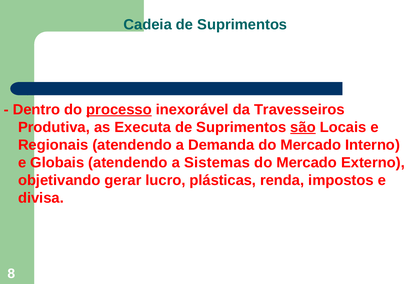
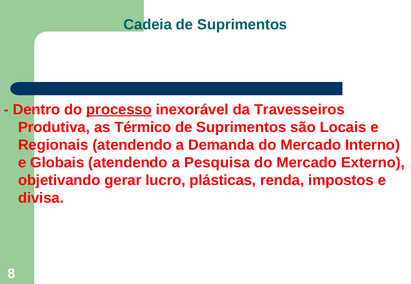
Executa: Executa -> Térmico (143, 128)
são underline: present -> none (303, 128)
Sistemas: Sistemas -> Pesquisa (217, 163)
